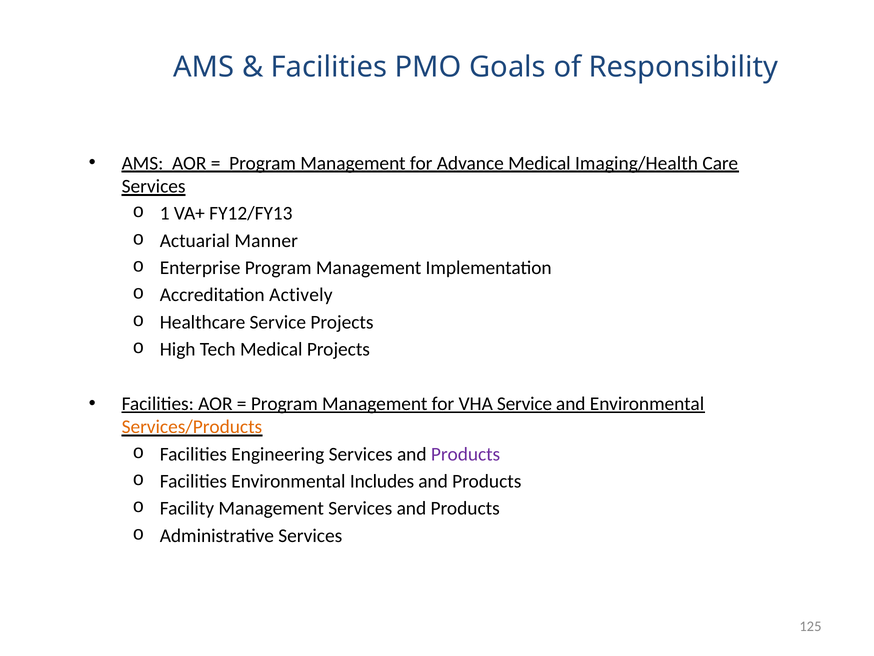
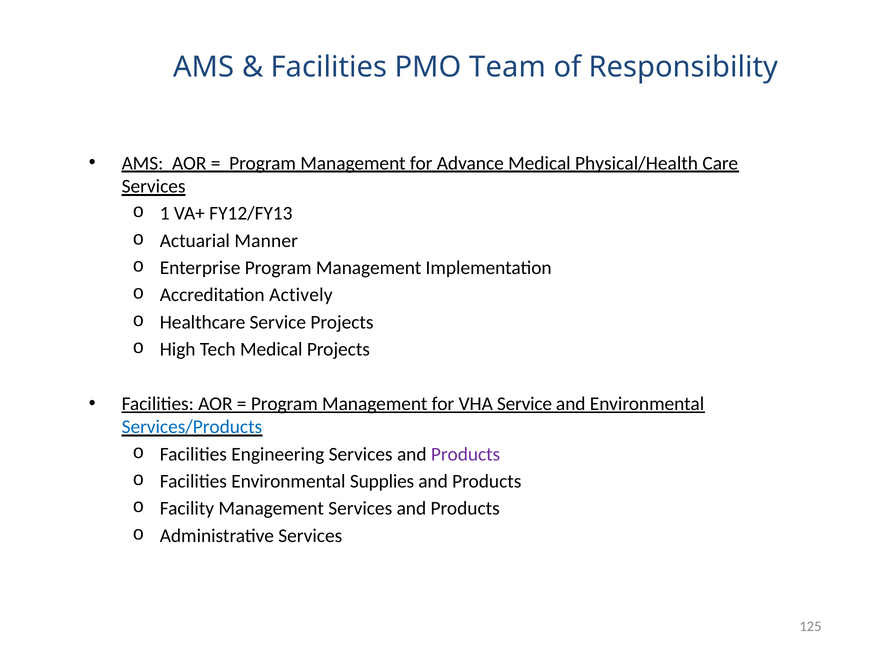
Goals: Goals -> Team (508, 67)
Imaging/Health: Imaging/Health -> Physical/Health (637, 163)
Services/Products colour: orange -> blue (192, 427)
Includes: Includes -> Supplies (382, 481)
